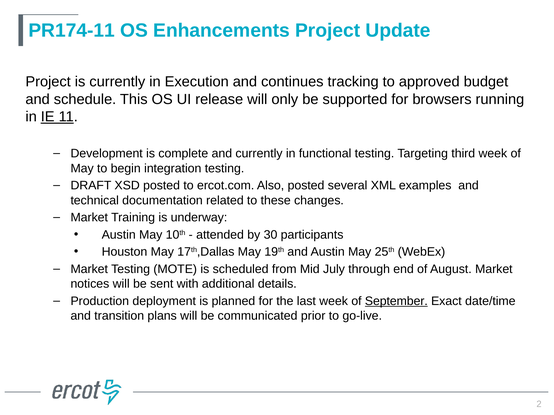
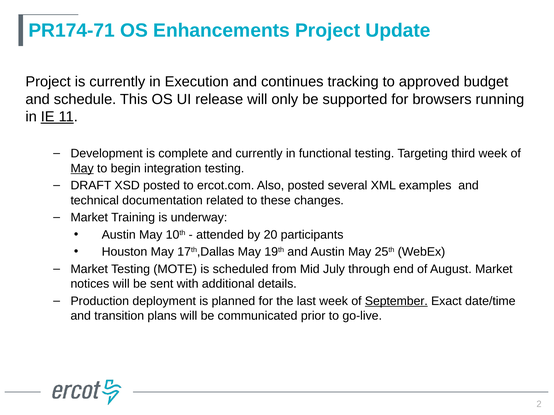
PR174-11: PR174-11 -> PR174-71 (72, 30)
May underline: none -> present (82, 169)
30: 30 -> 20 (271, 235)
